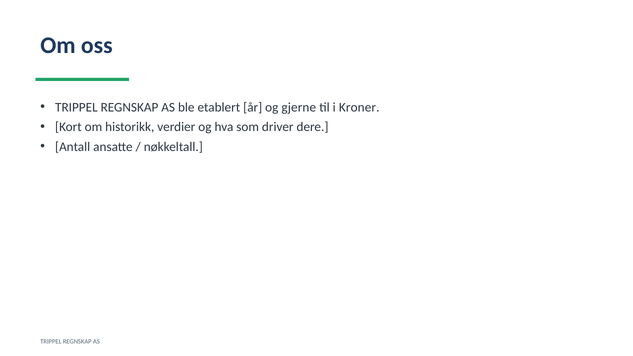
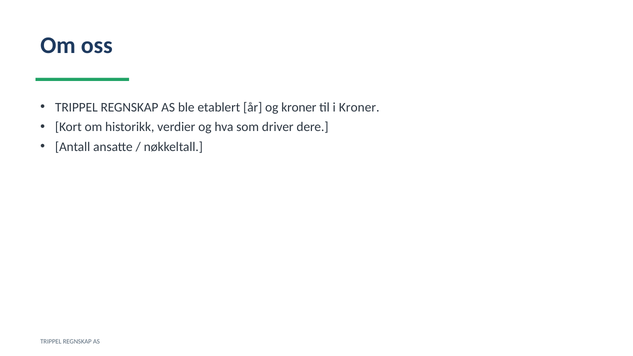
og gjerne: gjerne -> kroner (299, 107)
